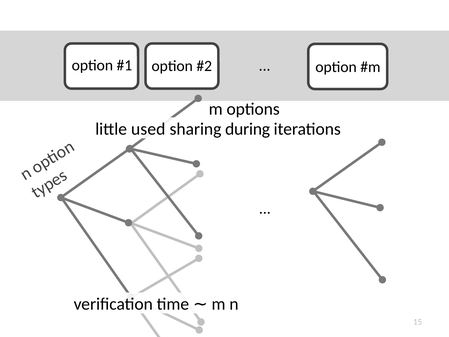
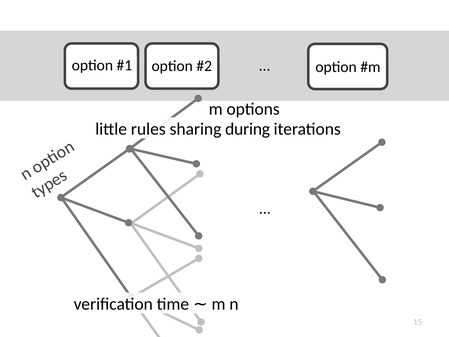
used: used -> rules (148, 129)
